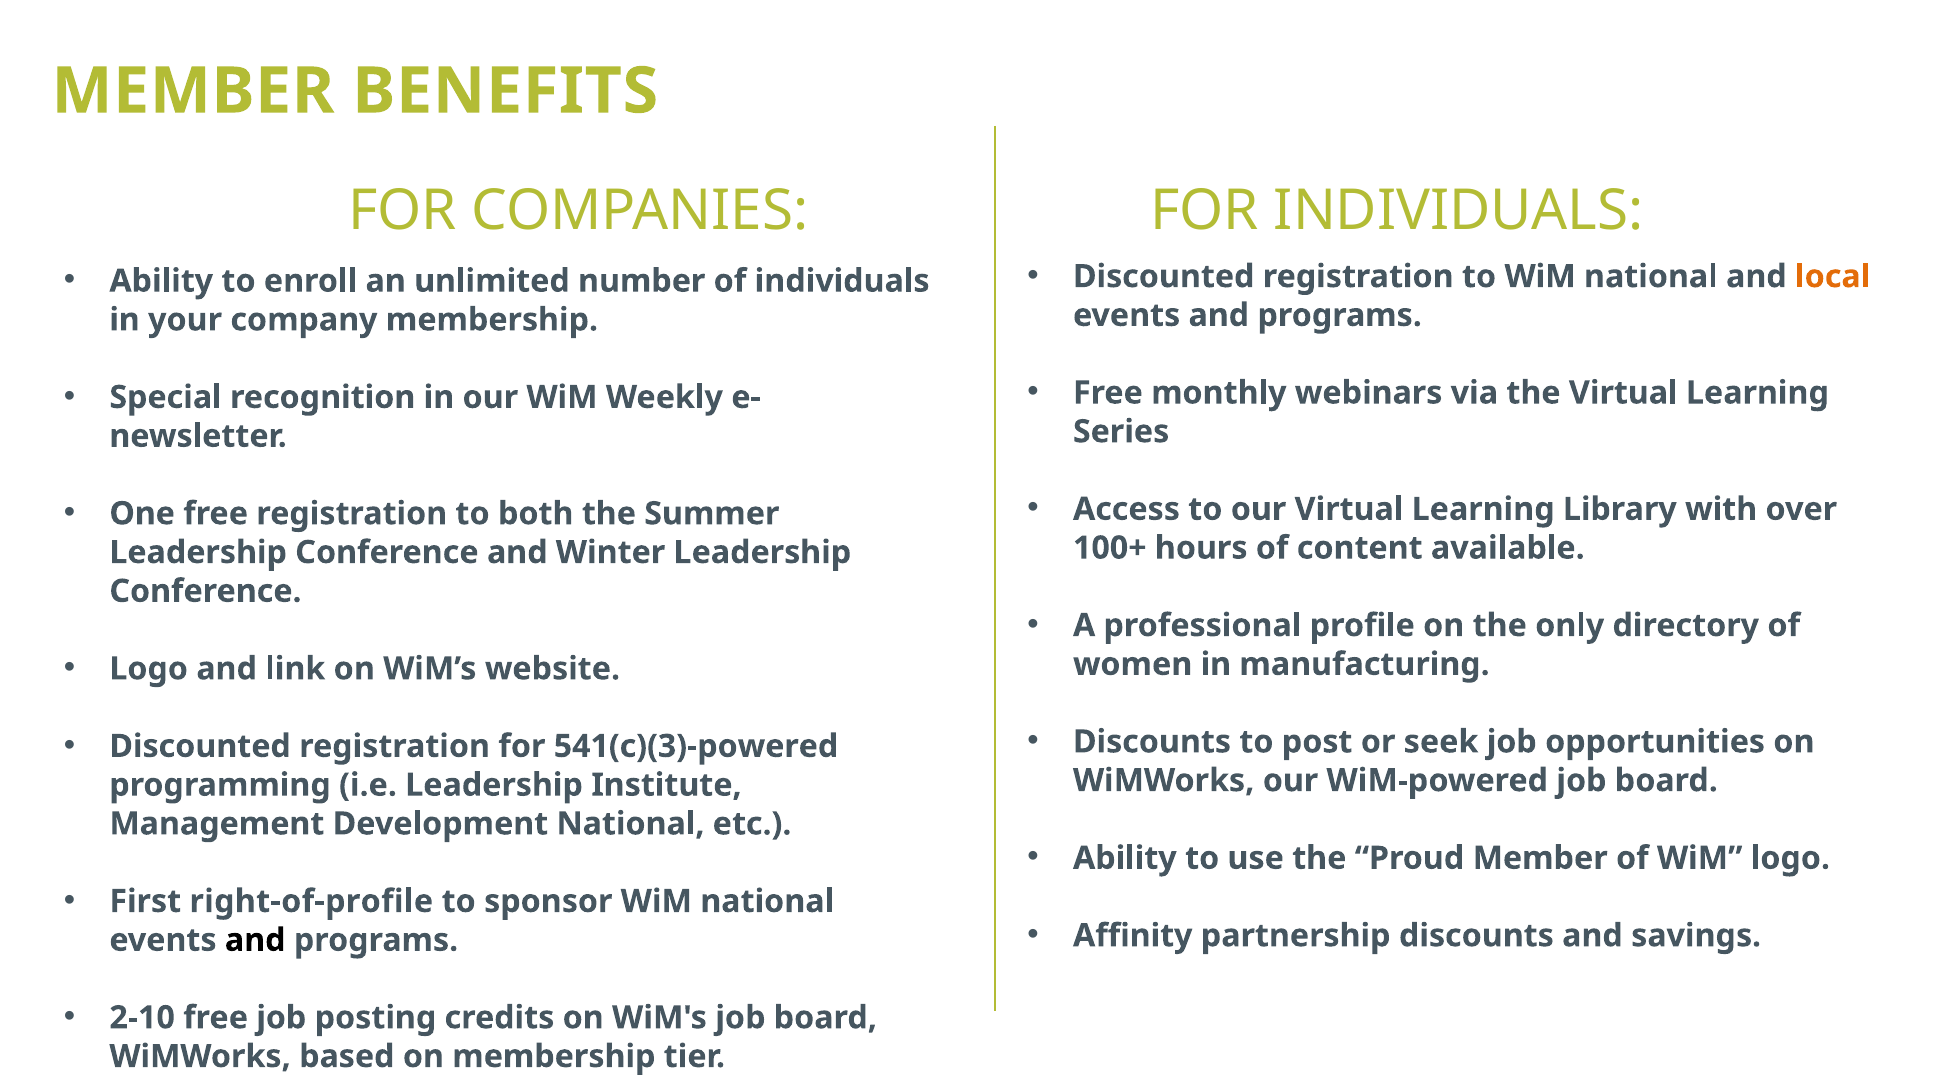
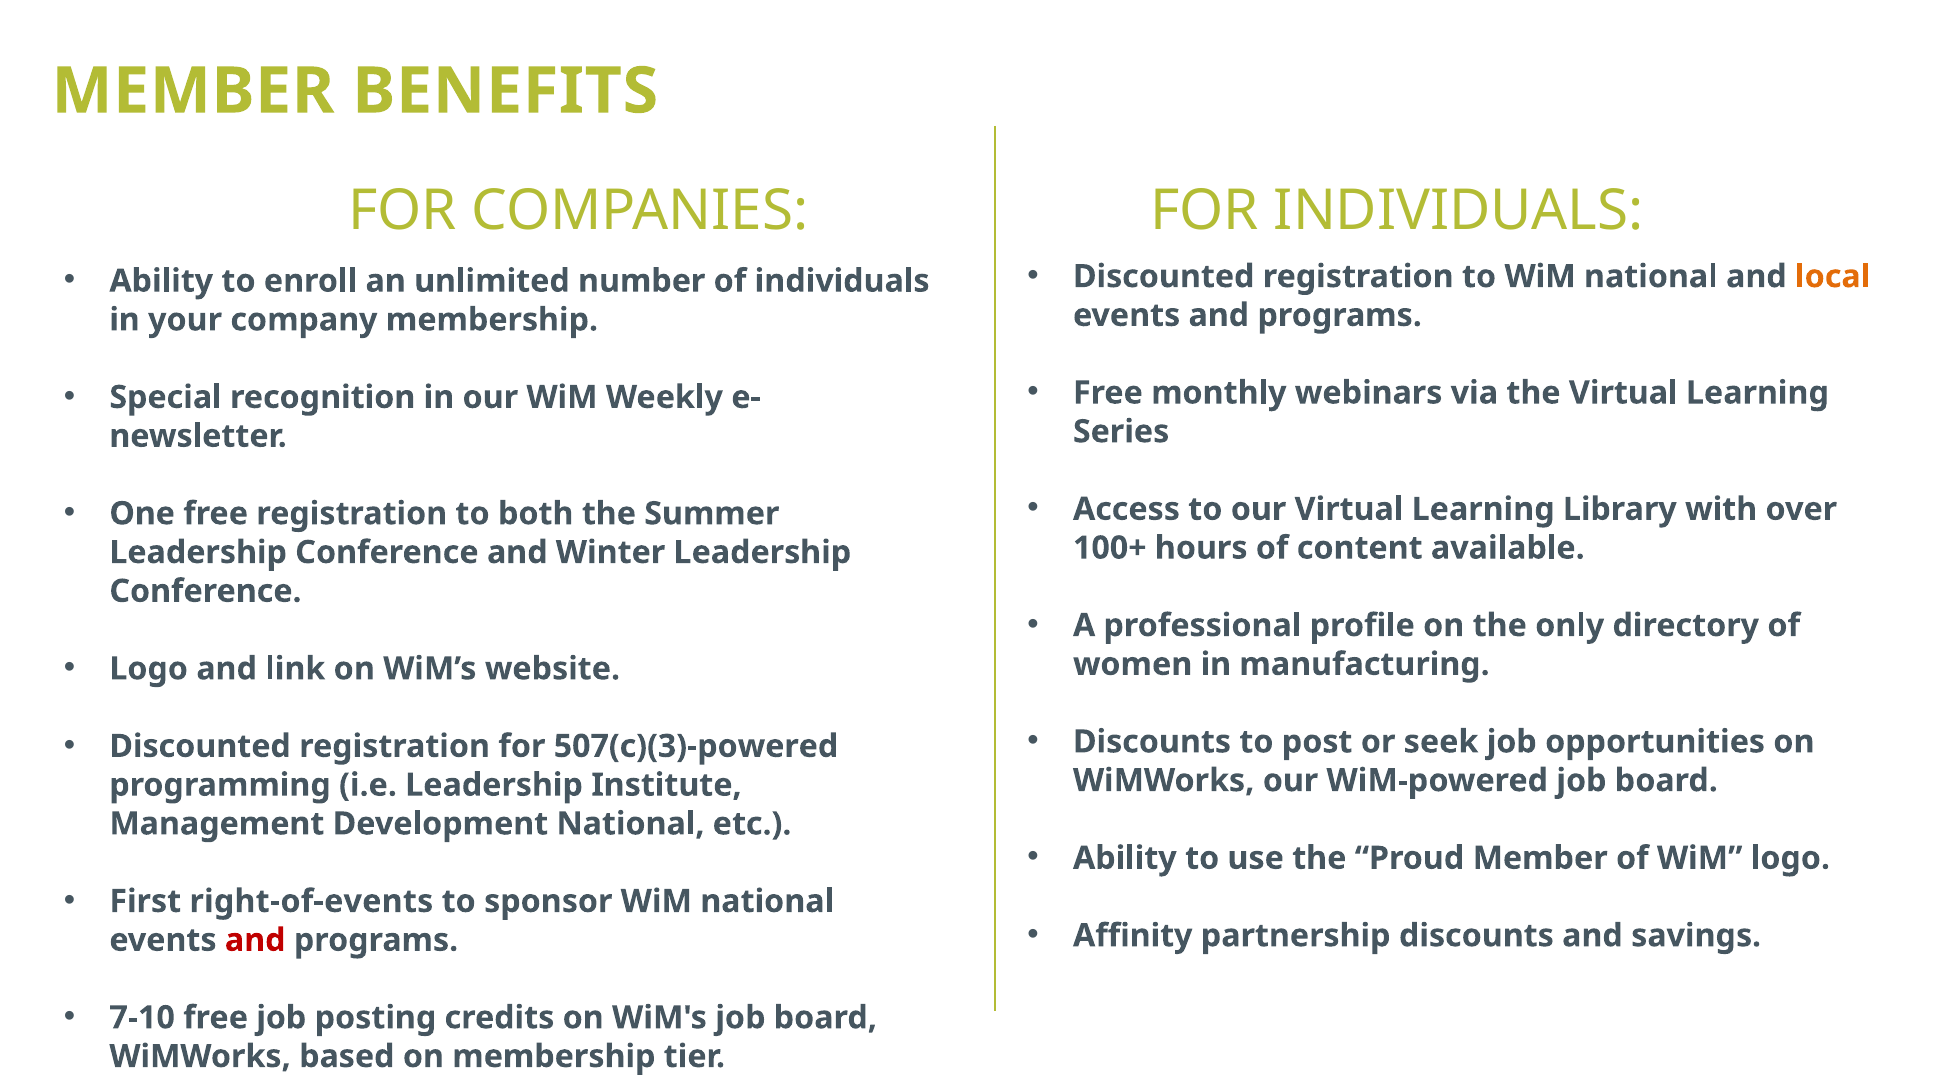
541(c)(3)-powered: 541(c)(3)-powered -> 507(c)(3)-powered (696, 746)
right-of-profile: right-of-profile -> right-of-events (311, 902)
and colour: black -> red (255, 940)
2-10: 2-10 -> 7-10 (142, 1018)
